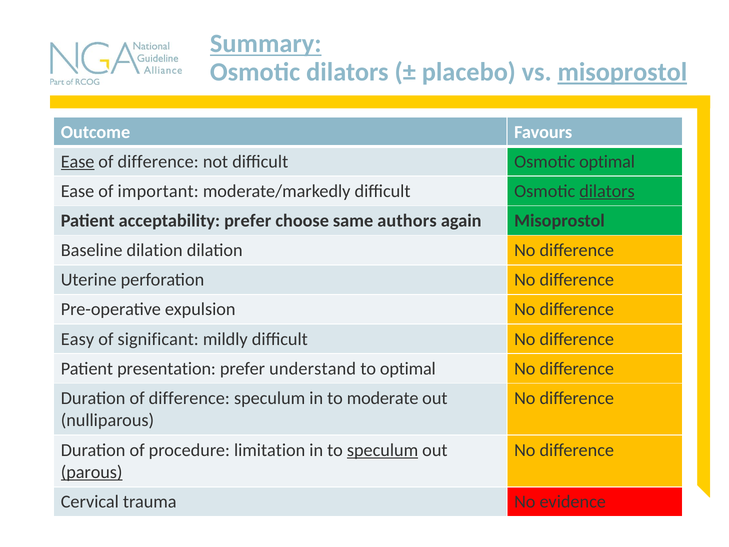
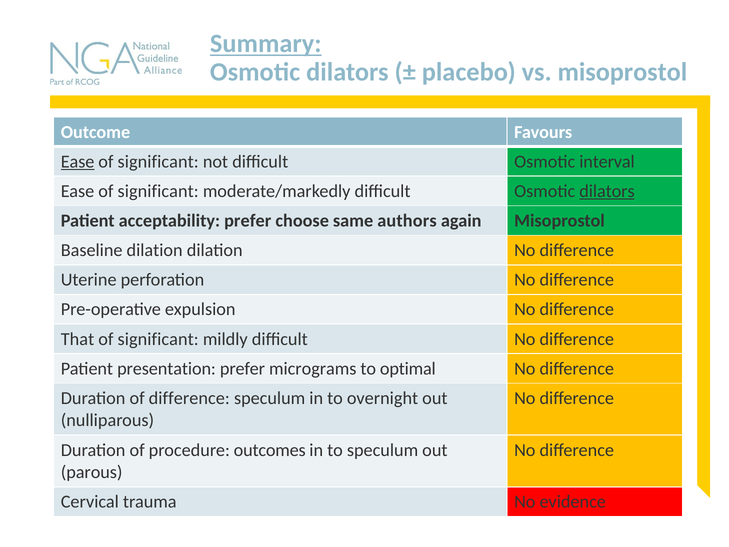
misoprostol underline: present -> none (622, 72)
difference: difference -> significant (158, 162)
Osmotic optimal: optimal -> interval (607, 162)
important: important -> significant (158, 191)
Easy: Easy -> That (78, 339)
understand: understand -> micrograms (313, 368)
moderate: moderate -> overnight (383, 398)
limitation: limitation -> outcomes (270, 450)
speculum underline: present -> none (383, 450)
parous underline: present -> none (92, 472)
